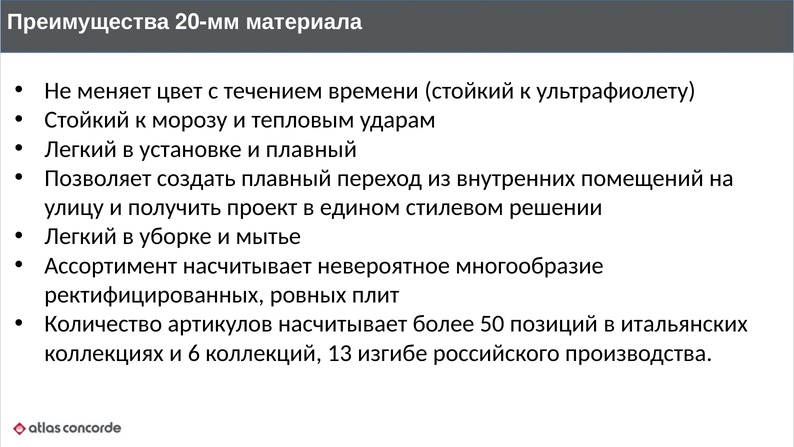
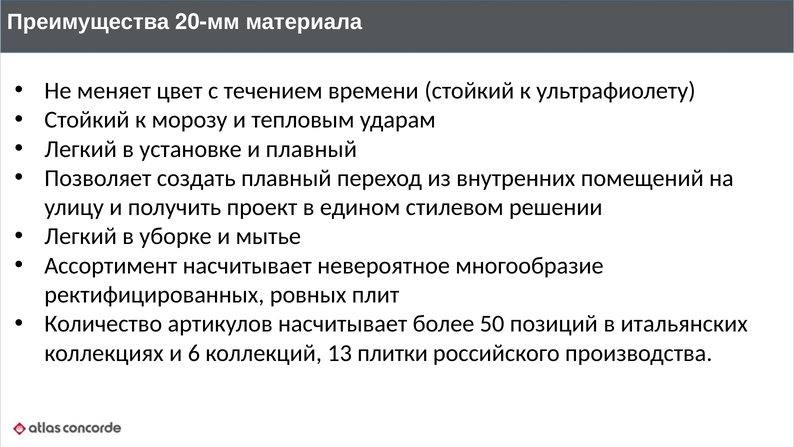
изгибе: изгибе -> плитки (393, 353)
